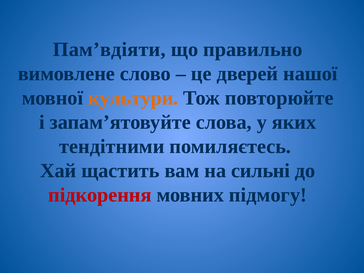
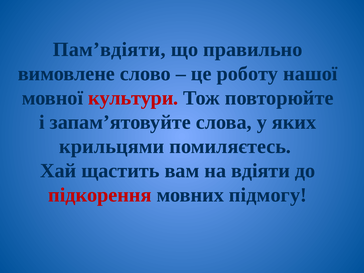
дверей: дверей -> роботу (247, 74)
культури colour: orange -> red (133, 98)
тендітними: тендітними -> крильцями (112, 147)
сильні: сильні -> вдіяти (261, 171)
